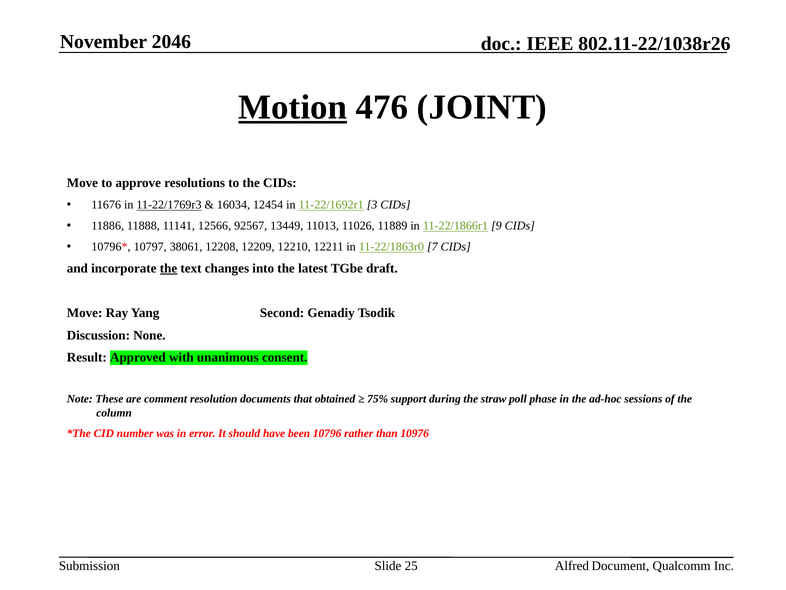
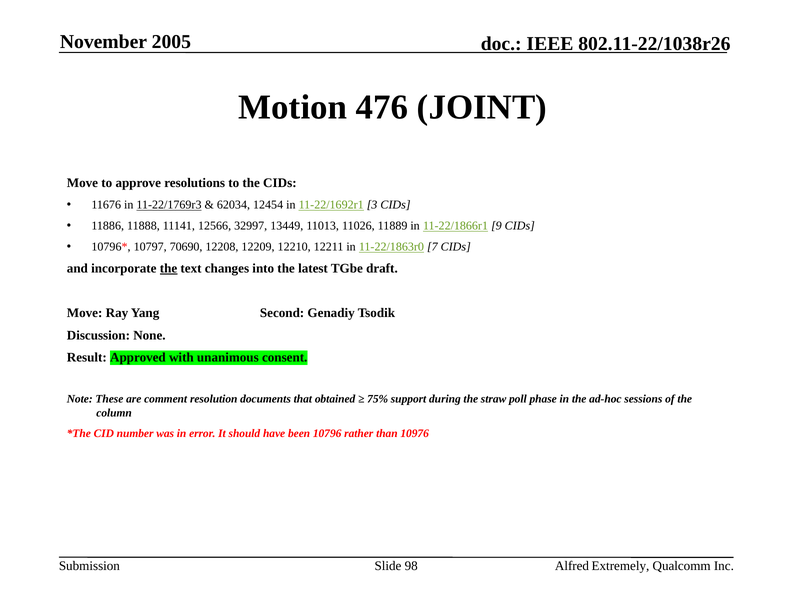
2046: 2046 -> 2005 (171, 42)
Motion underline: present -> none (293, 107)
16034: 16034 -> 62034 (233, 205)
92567: 92567 -> 32997 (251, 226)
38061: 38061 -> 70690 (186, 247)
25: 25 -> 98 (411, 565)
Document: Document -> Extremely (620, 565)
